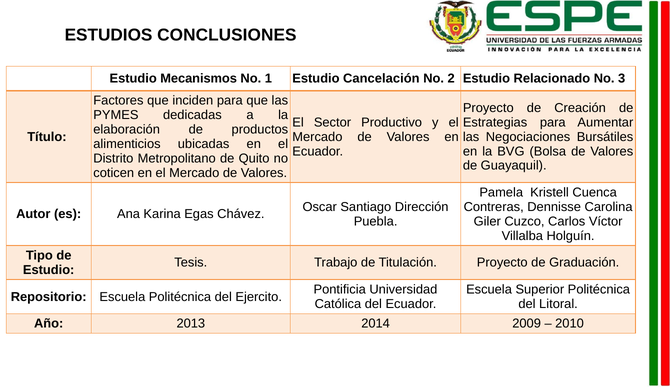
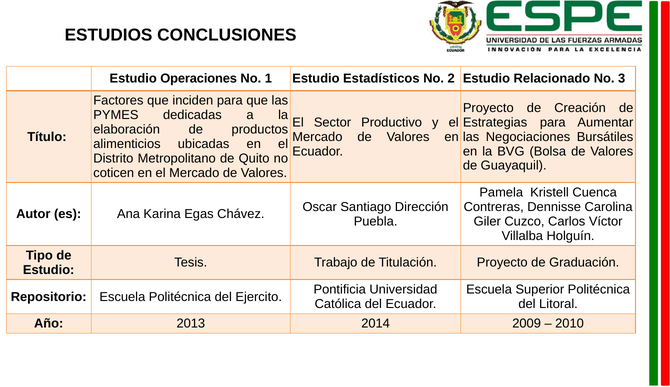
Mecanismos: Mecanismos -> Operaciones (199, 79)
Cancelación: Cancelación -> Estadísticos (381, 79)
